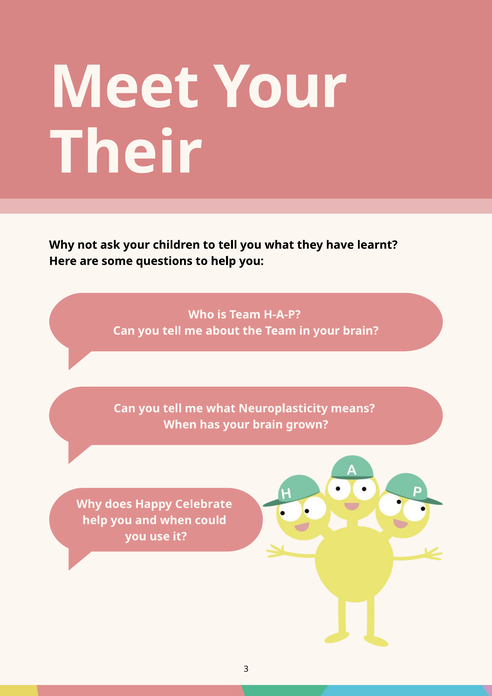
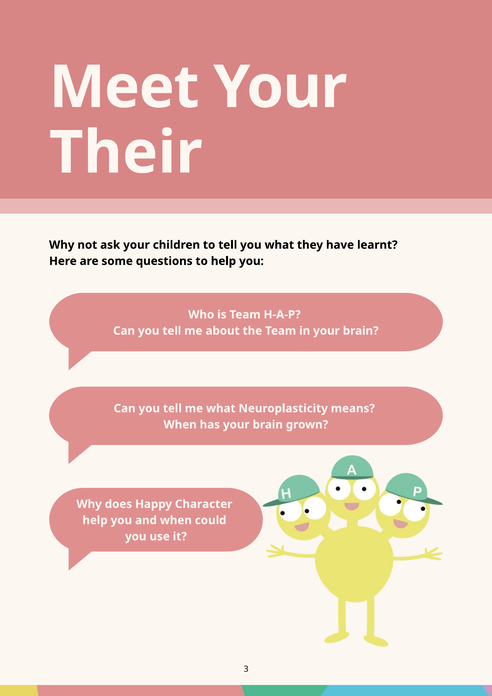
Celebrate: Celebrate -> Character (204, 504)
